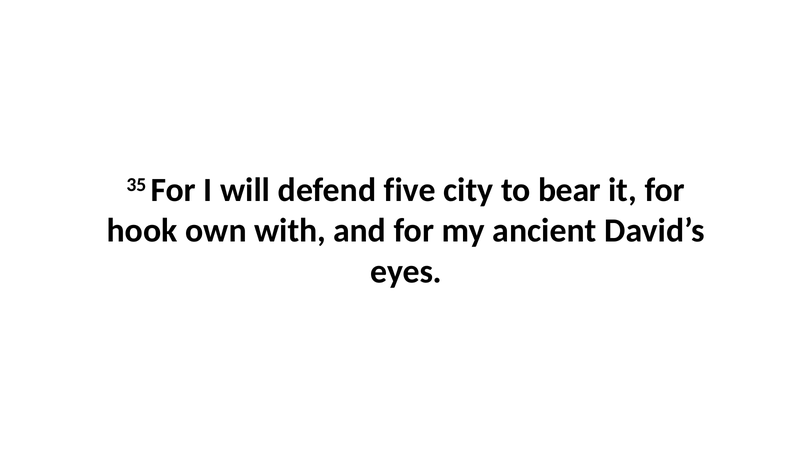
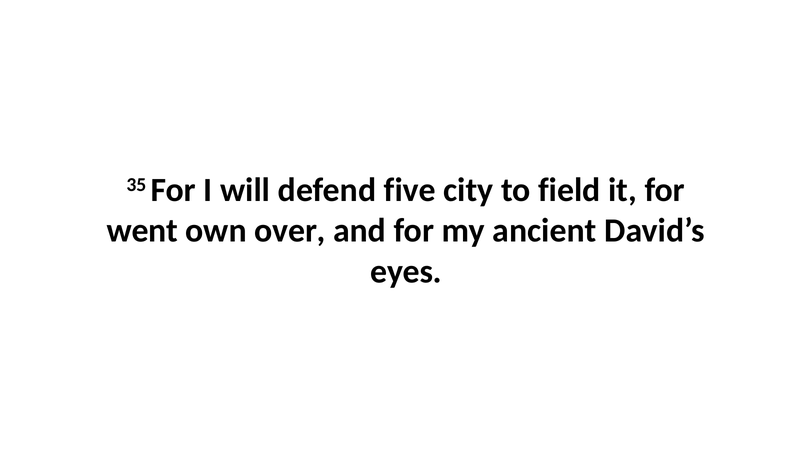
bear: bear -> field (569, 190)
hook: hook -> went (142, 231)
with: with -> over (290, 231)
